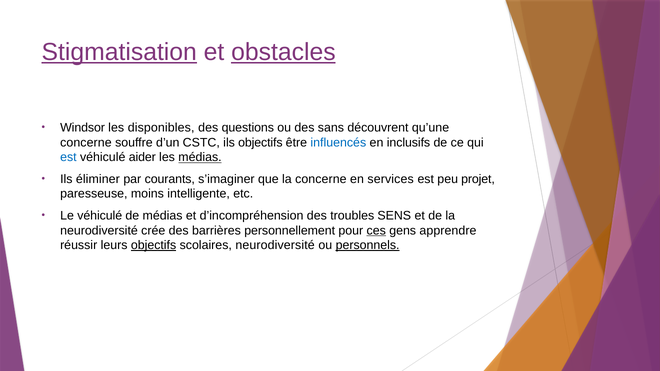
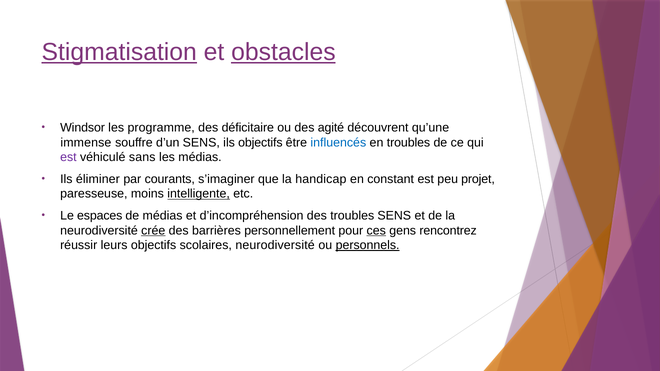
disponibles: disponibles -> programme (161, 128)
questions: questions -> déficitaire (248, 128)
sans: sans -> agité (331, 128)
concerne: concerne -> immense (86, 143)
d’un CSTC: CSTC -> SENS (201, 143)
en inclusifs: inclusifs -> troubles (408, 143)
est colour: blue -> purple (68, 157)
aider: aider -> sans (142, 157)
médias underline: present -> none (200, 157)
la concerne: concerne -> handicap (321, 179)
services: services -> constant (391, 179)
intelligente underline: none -> present (199, 194)
Le véhiculé: véhiculé -> espaces (100, 216)
crée underline: none -> present (153, 231)
apprendre: apprendre -> rencontrez (448, 231)
objectifs underline: present -> none (154, 245)
